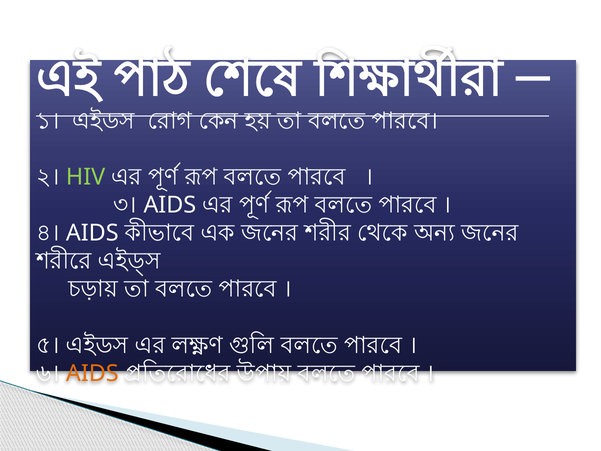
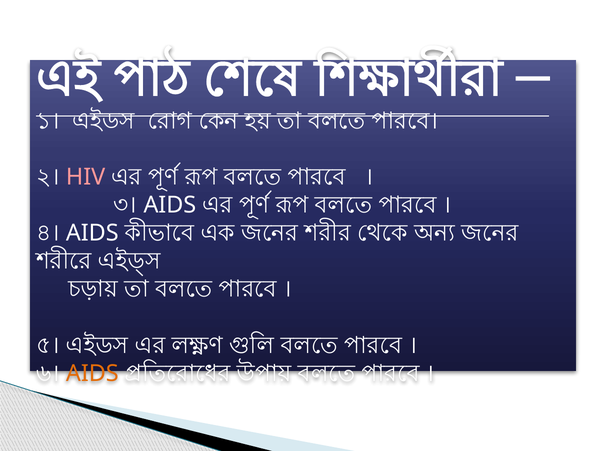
HIV colour: light green -> pink (86, 177)
